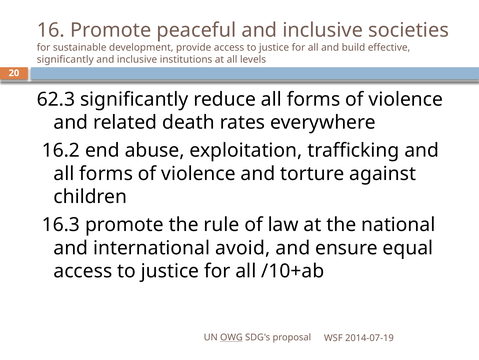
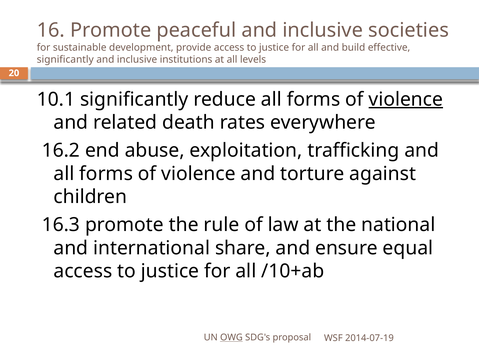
62.3: 62.3 -> 10.1 (56, 99)
violence underline: none -> present (406, 99)
avoid: avoid -> share (243, 248)
